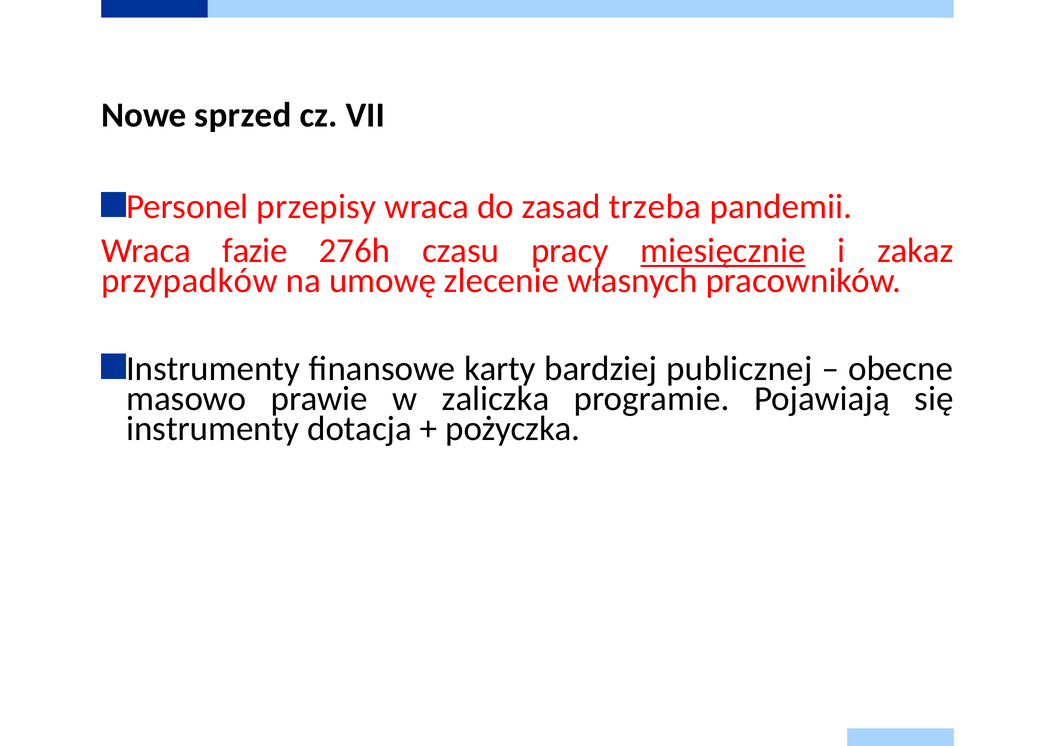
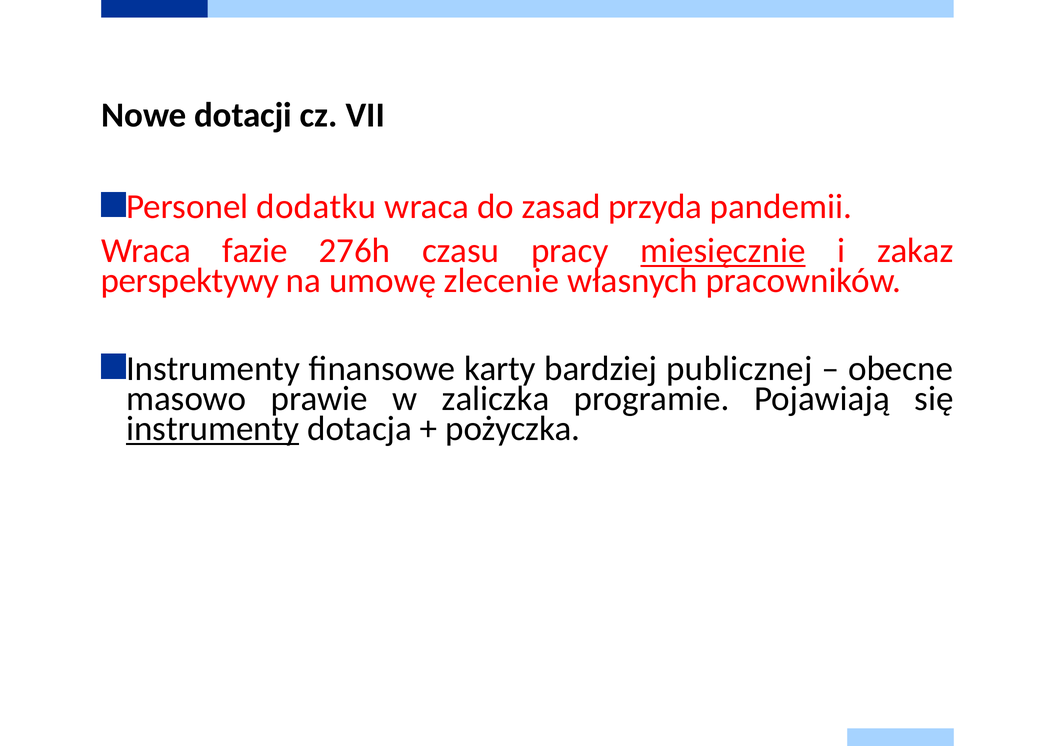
sprzed: sprzed -> dotacji (243, 115)
przepisy: przepisy -> dodatku (316, 207)
trzeba: trzeba -> przyda (655, 207)
przypadków: przypadków -> perspektywy (190, 281)
instrumenty underline: none -> present (213, 429)
